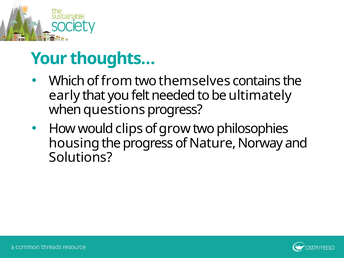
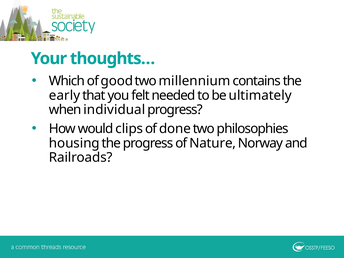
from: from -> good (117, 81)
themselves: themselves -> millennium (195, 81)
questions: questions -> individual (114, 110)
grow: grow -> done (175, 129)
Solutions: Solutions -> Railroads (81, 157)
